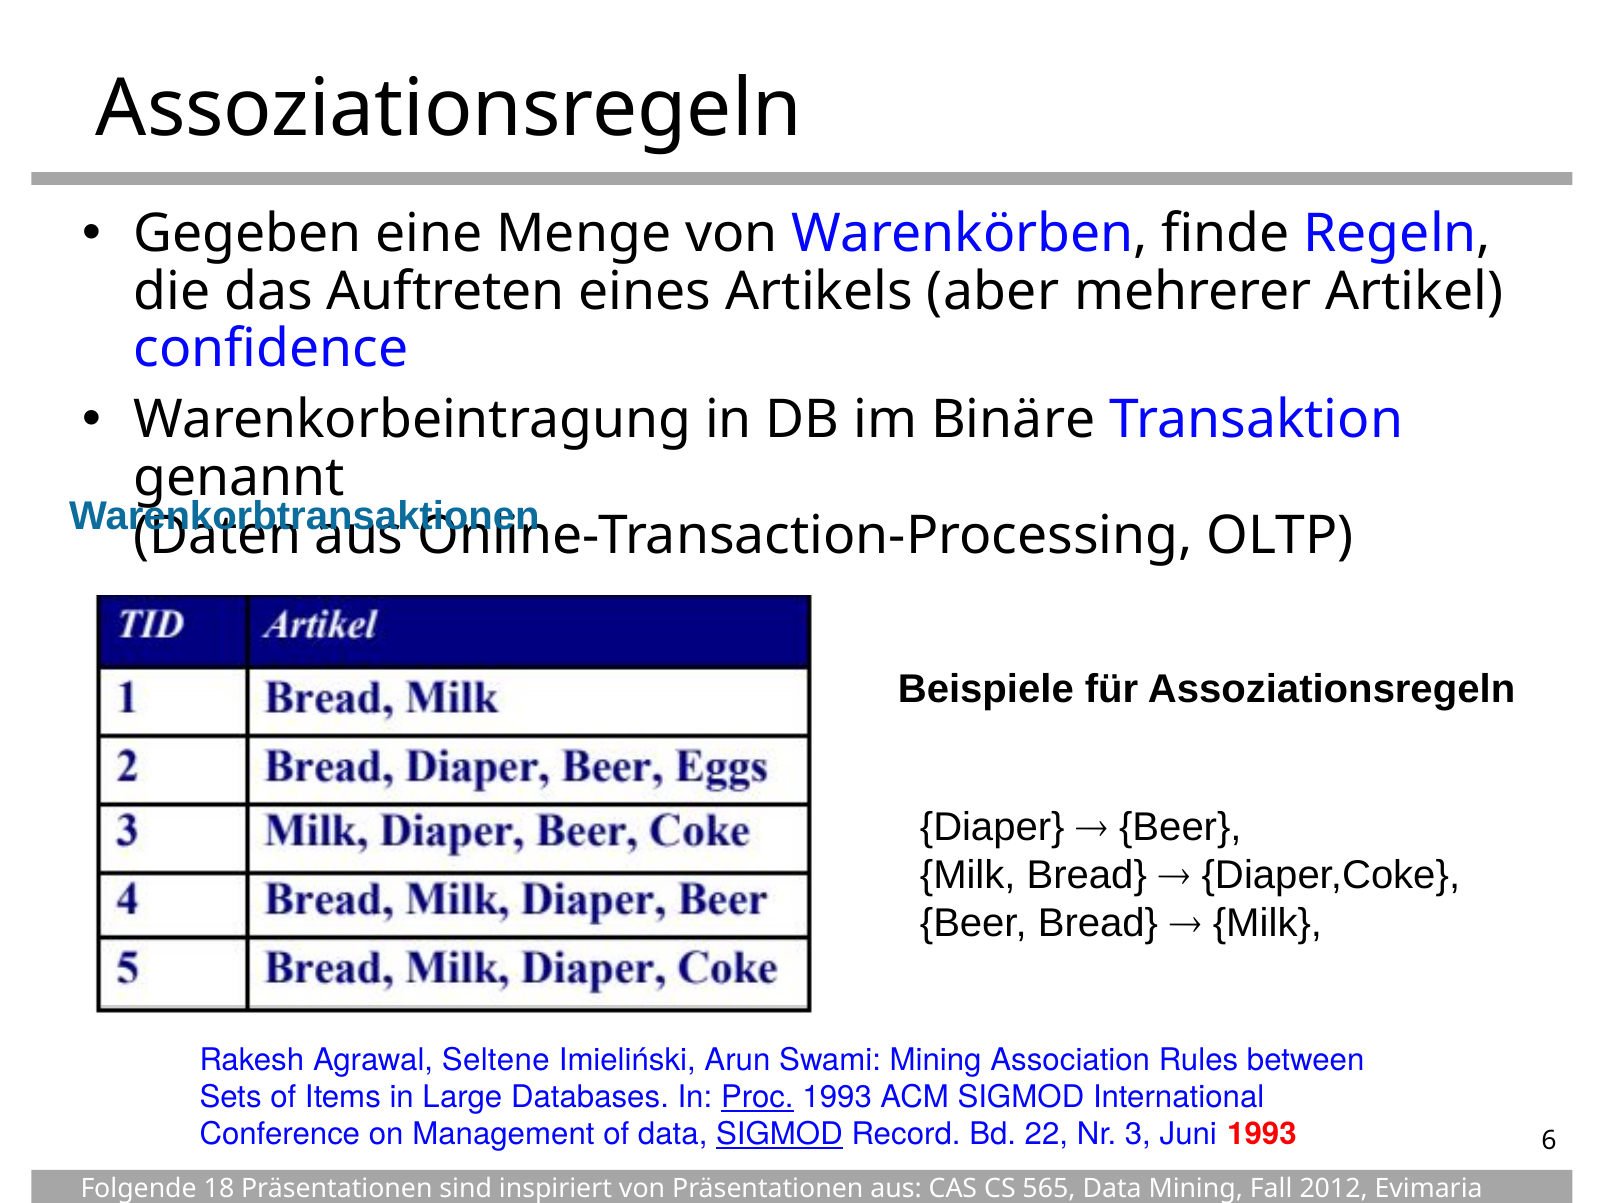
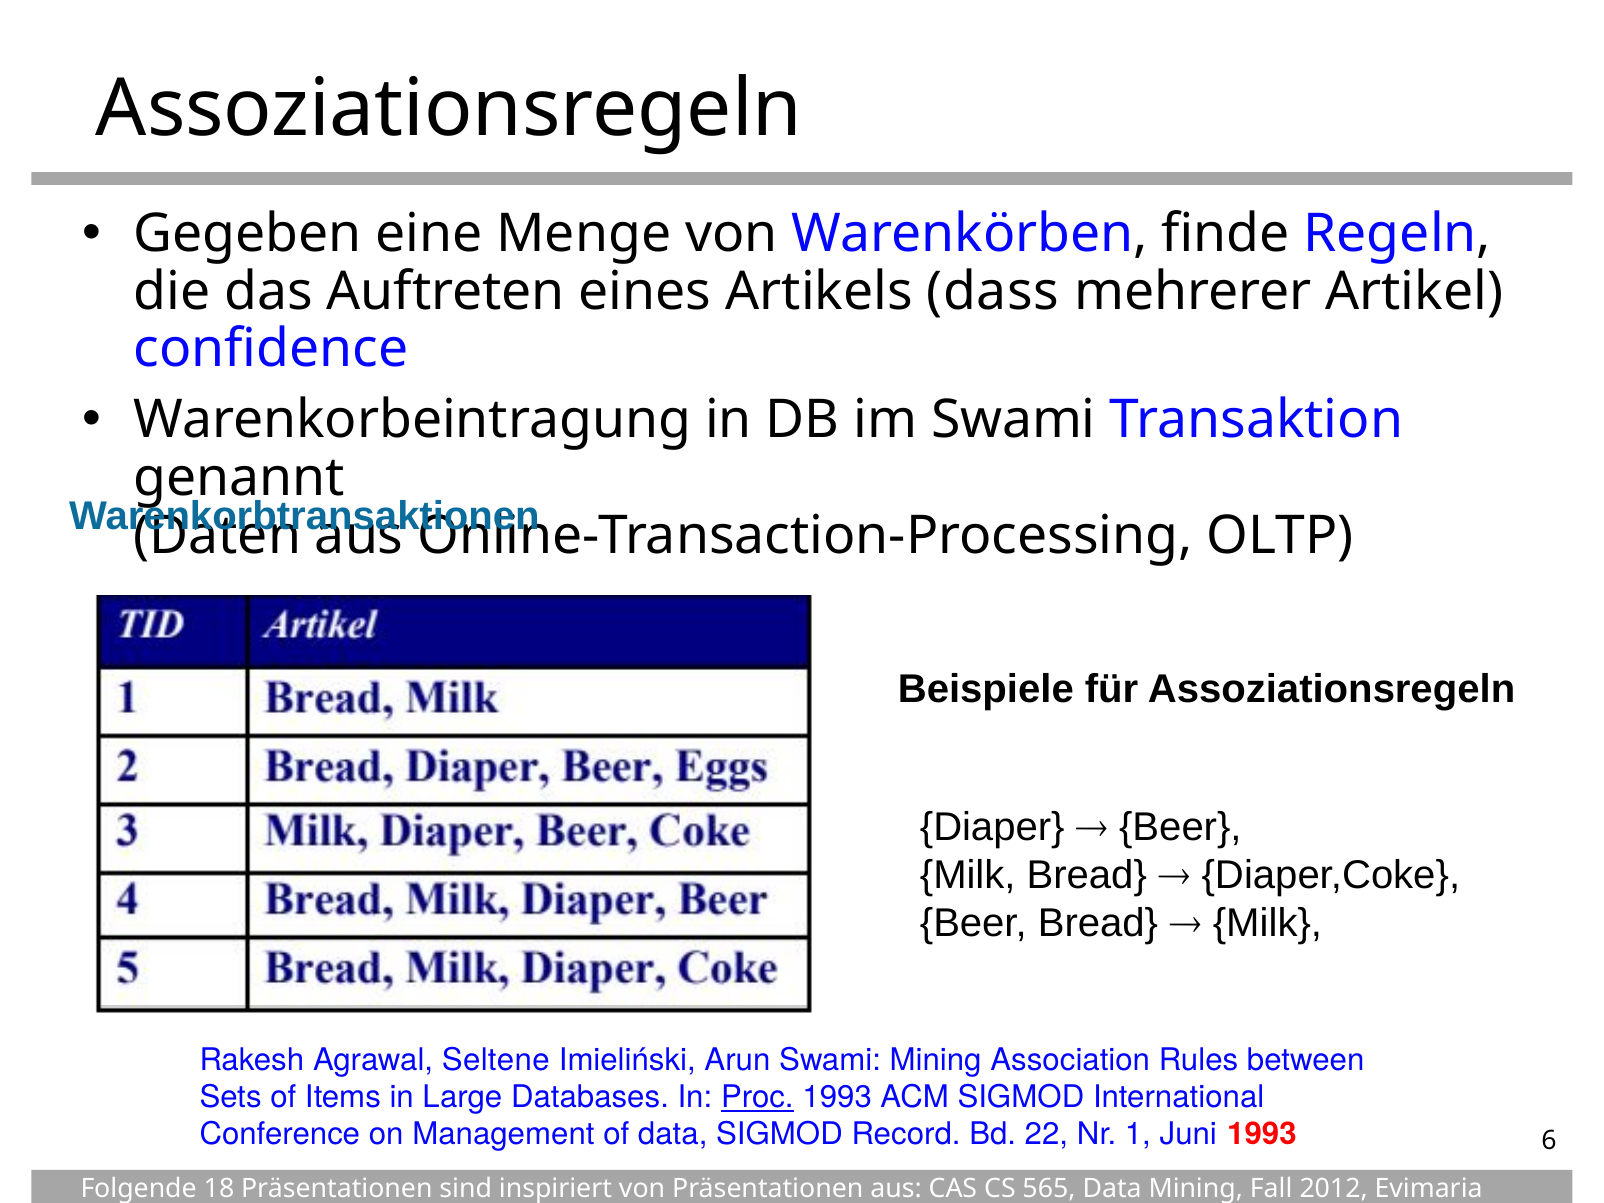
aber: aber -> dass (993, 291)
im Binäre: Binäre -> Swami (1013, 420)
SIGMOD underline: present -> none (779, 1135)
3: 3 -> 1 (1138, 1135)
